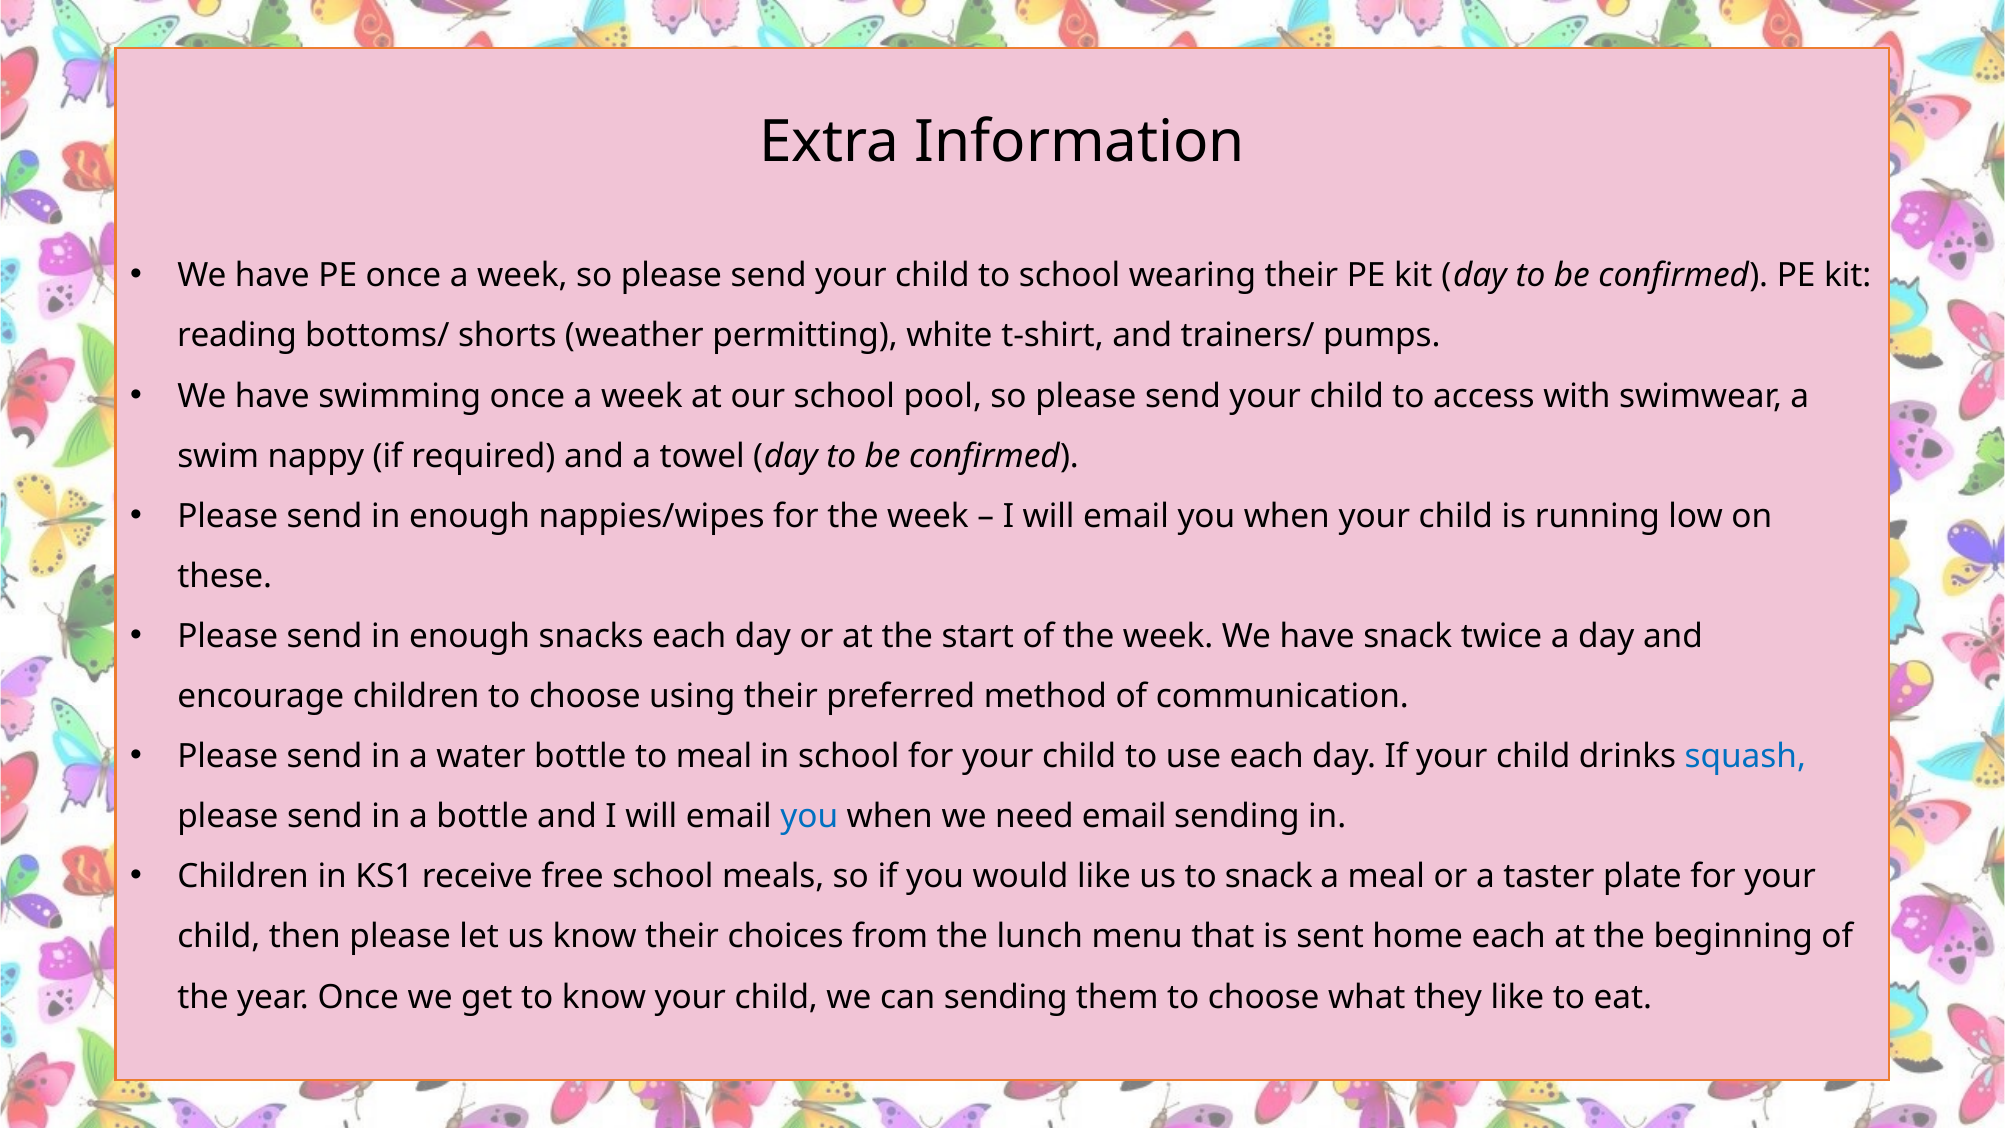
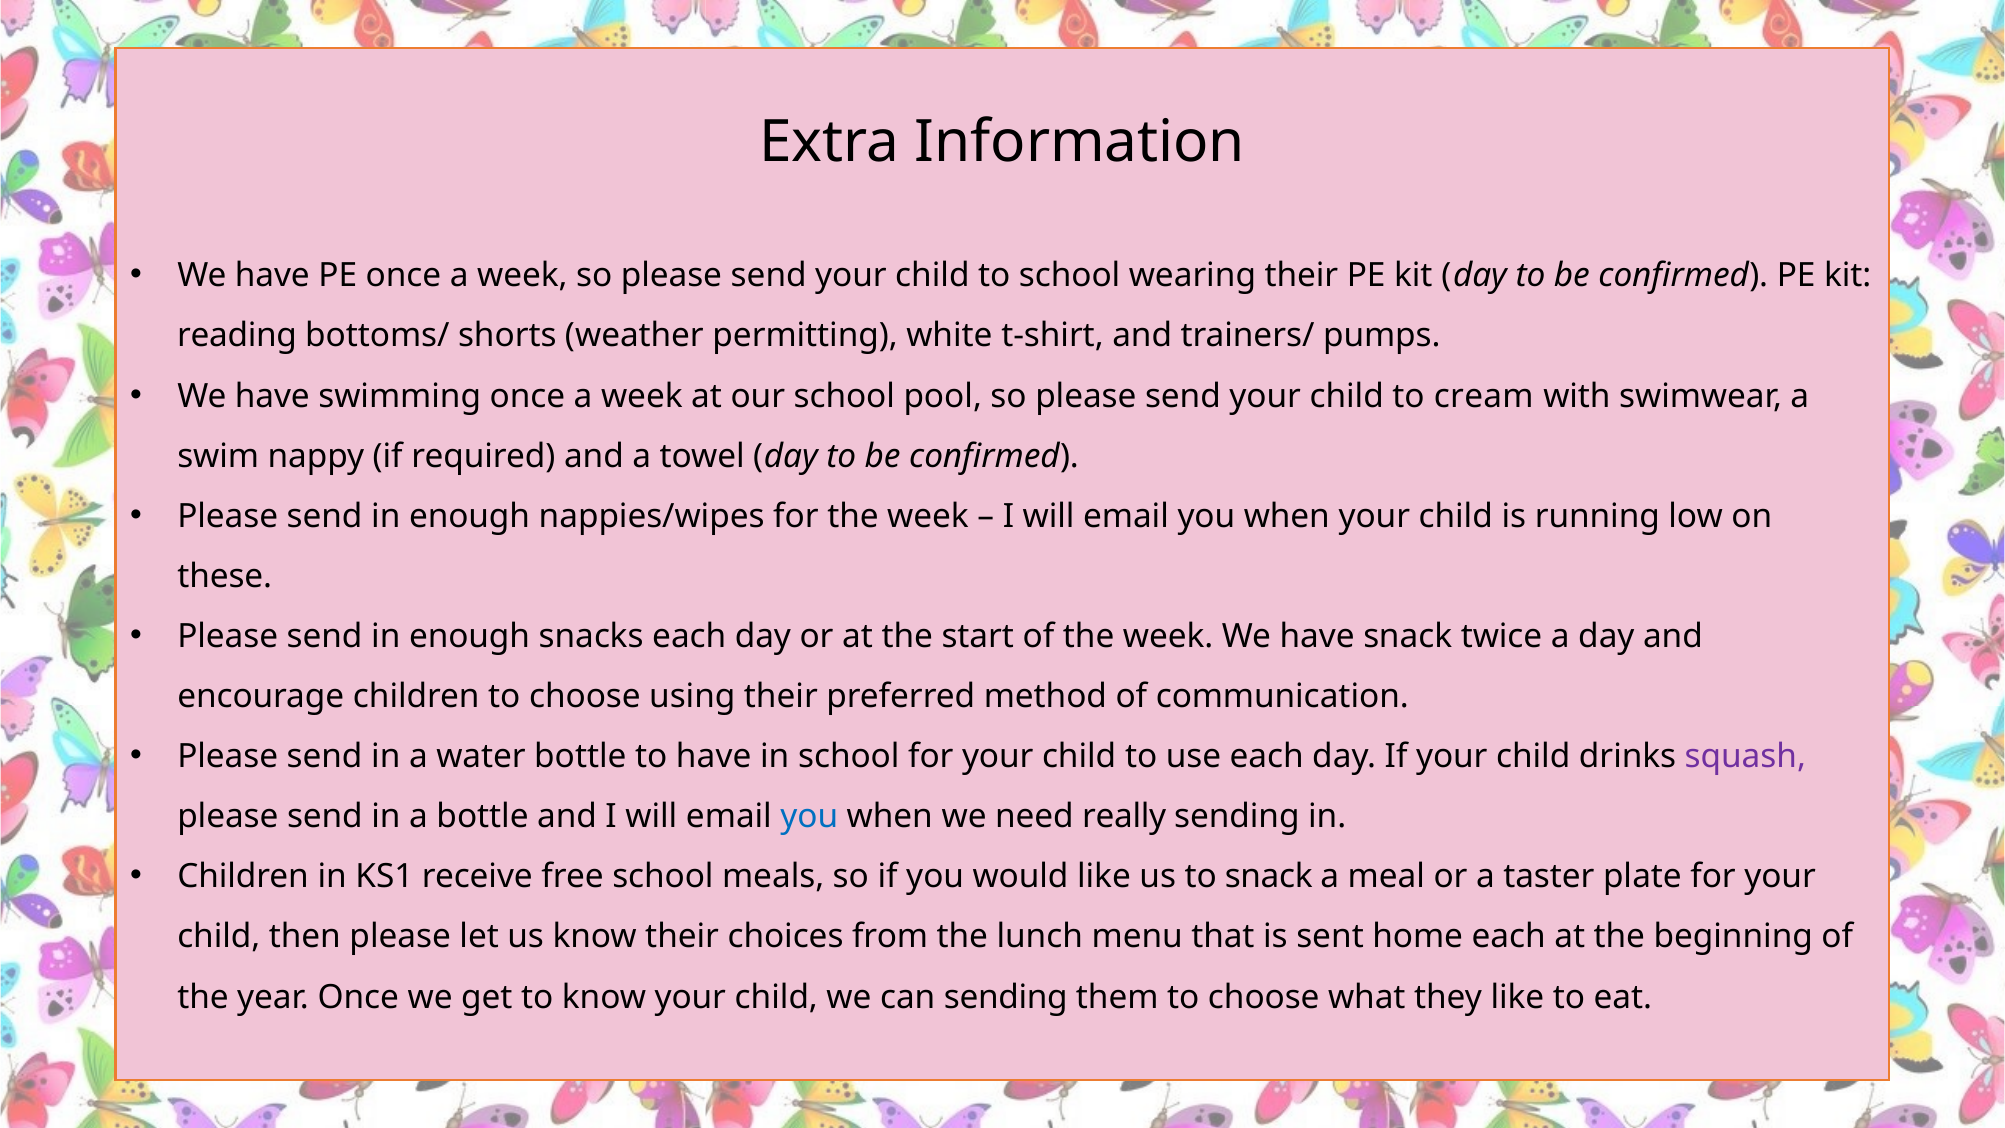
access: access -> cream (1484, 396)
to meal: meal -> have (714, 756)
squash colour: blue -> purple (1745, 756)
need email: email -> really (1124, 817)
